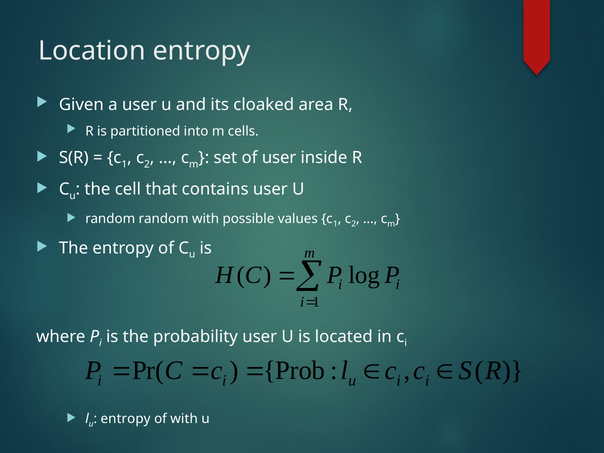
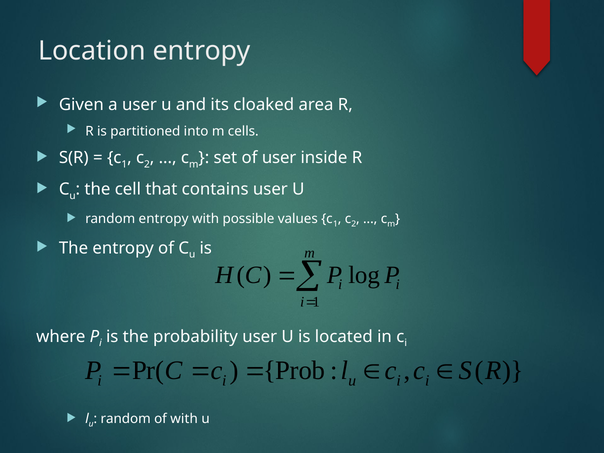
random random: random -> entropy (164, 219)
entropy: entropy -> random (126, 419)
